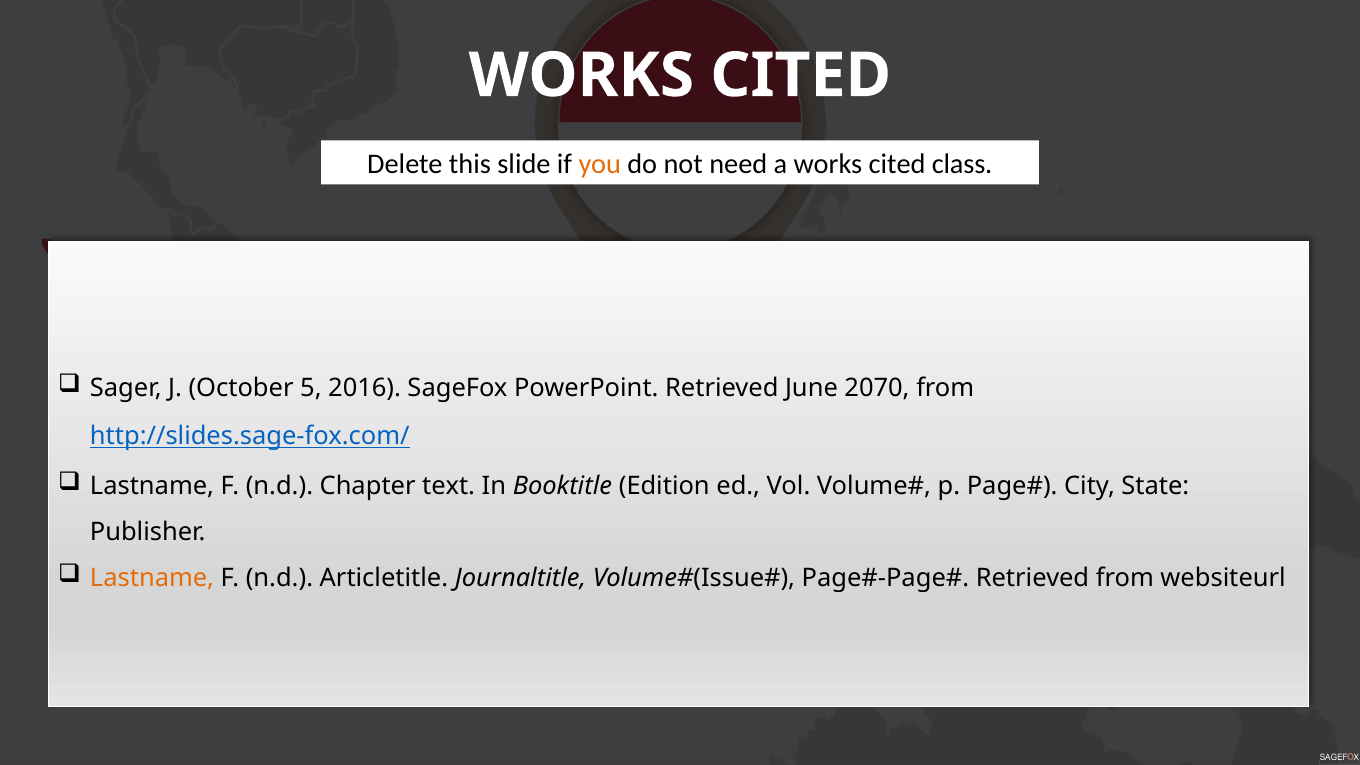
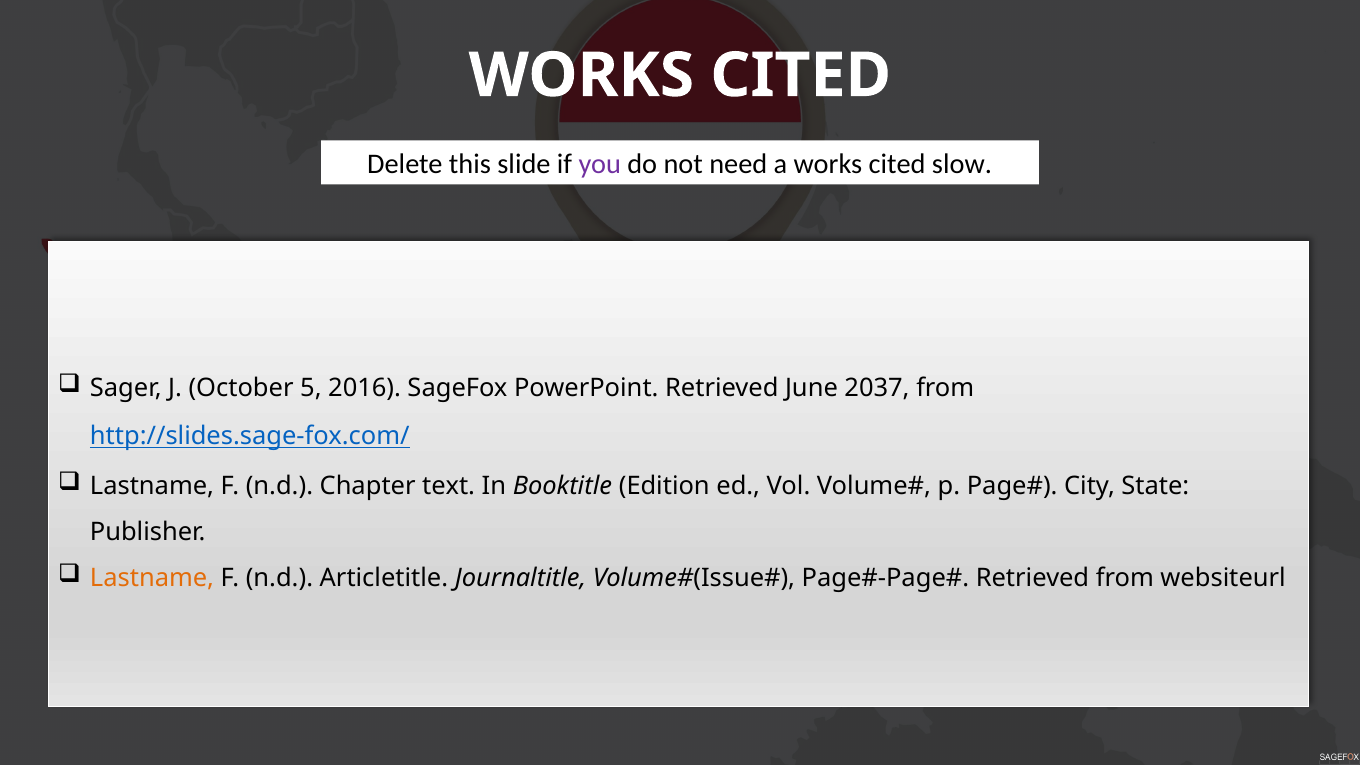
you colour: orange -> purple (600, 164)
class: class -> slow (962, 164)
2070: 2070 -> 2037 (877, 388)
